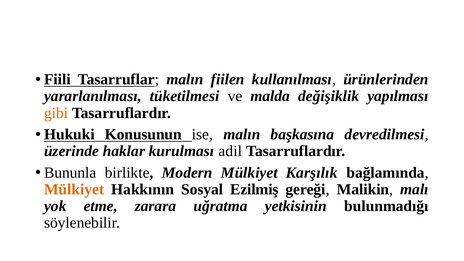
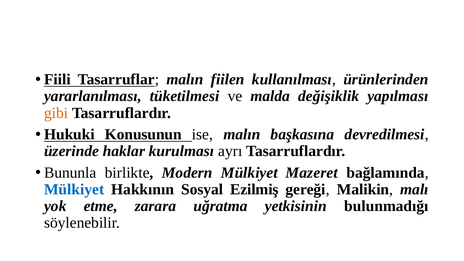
adil: adil -> ayrı (230, 151)
Karşılık: Karşılık -> Mazeret (312, 173)
Mülkiyet colour: orange -> blue (74, 189)
